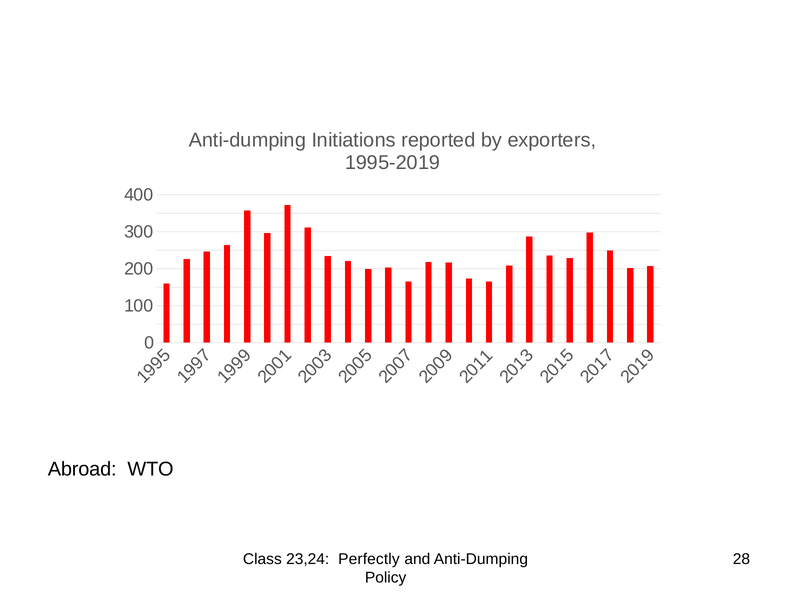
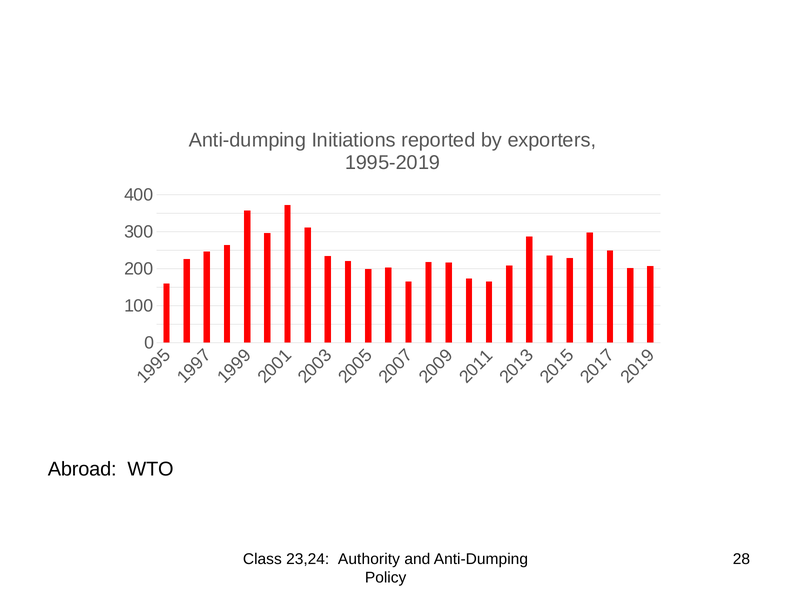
Perfectly: Perfectly -> Authority (369, 559)
